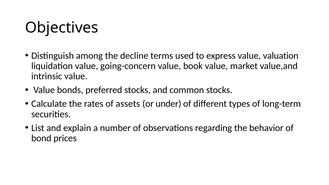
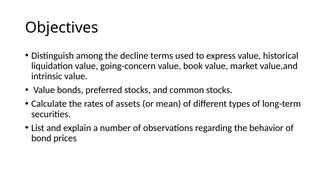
valuation: valuation -> historical (281, 56)
under: under -> mean (168, 104)
